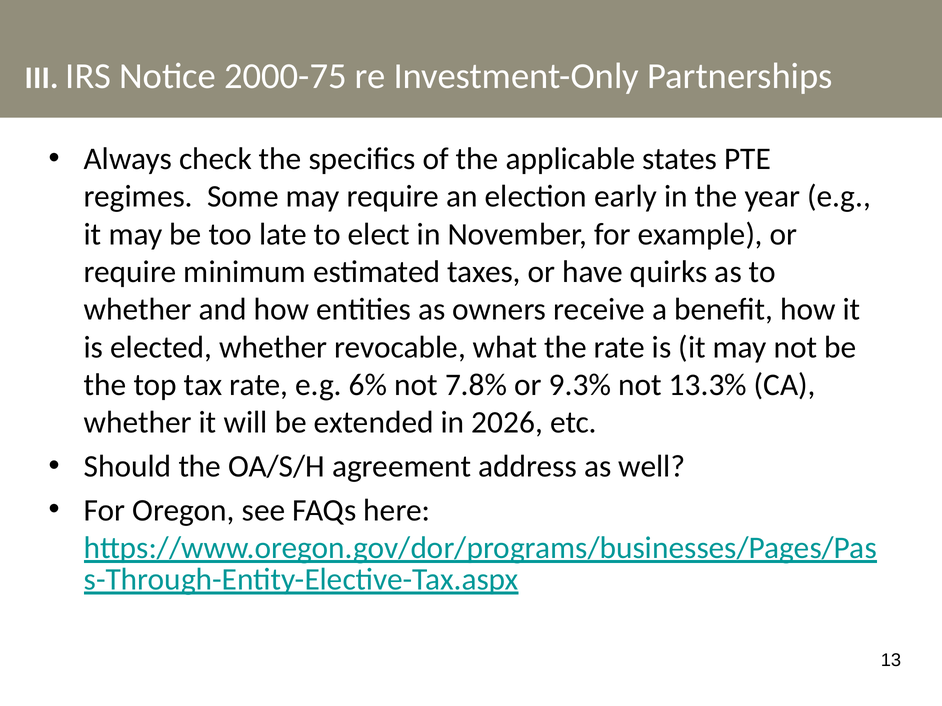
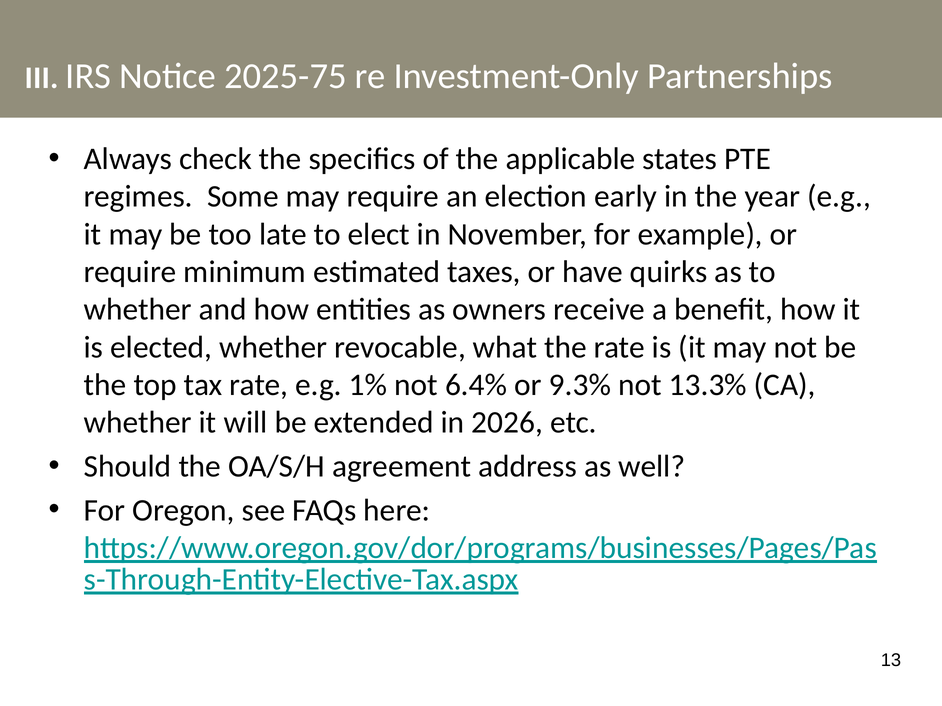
2000-75: 2000-75 -> 2025-75 (285, 76)
6%: 6% -> 1% (368, 385)
7.8%: 7.8% -> 6.4% (476, 385)
